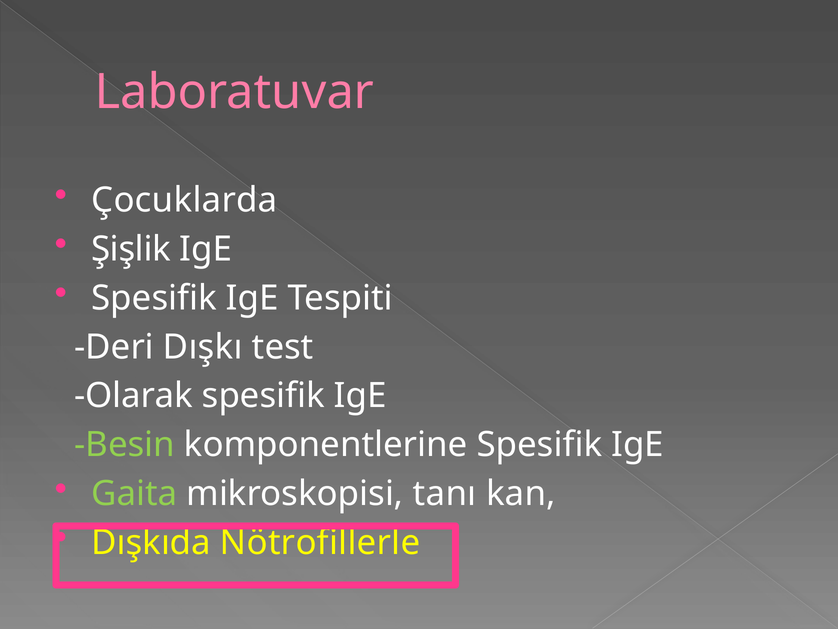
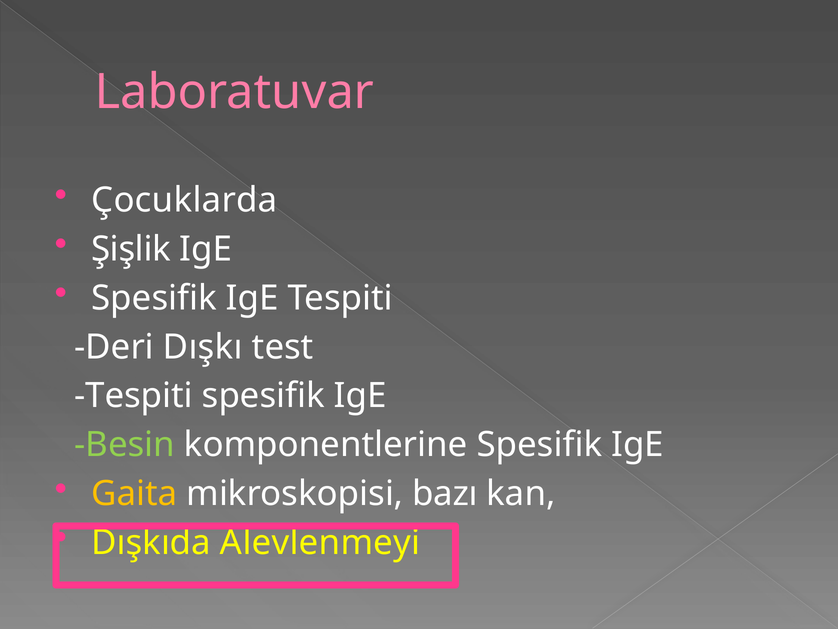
Olarak: Olarak -> Tespiti (134, 396)
Gaita colour: light green -> yellow (134, 493)
tanı: tanı -> bazı (445, 493)
Nötrofillerle: Nötrofillerle -> Alevlenmeyi (320, 542)
